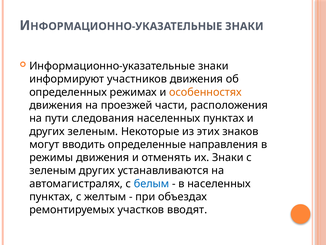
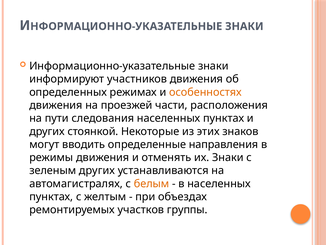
других зеленым: зеленым -> стоянкой (93, 131)
белым colour: blue -> orange (152, 183)
вводят: вводят -> группы (187, 209)
